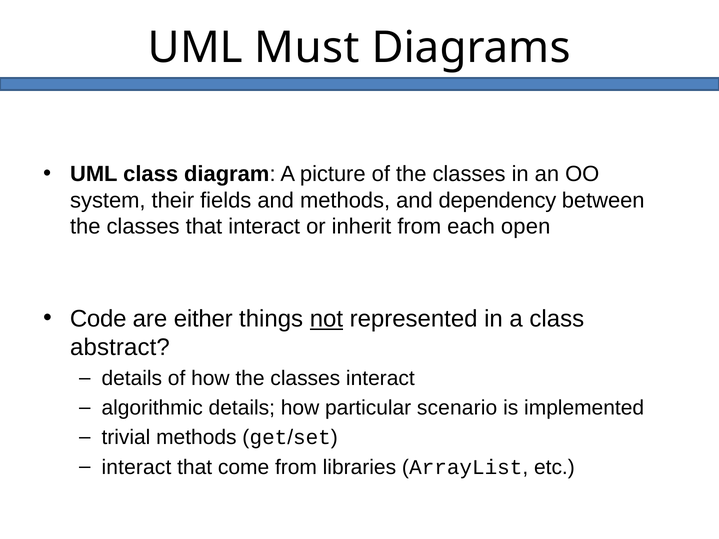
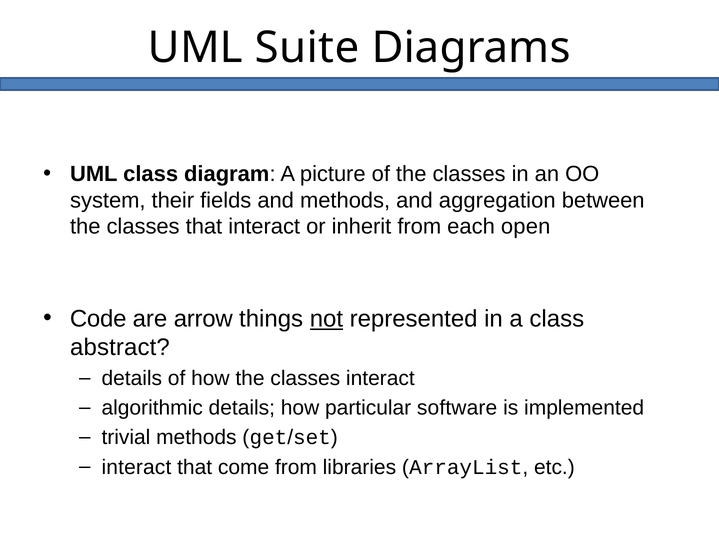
Must: Must -> Suite (307, 48)
dependency: dependency -> aggregation (497, 200)
either: either -> arrow (203, 319)
scenario: scenario -> software (457, 408)
